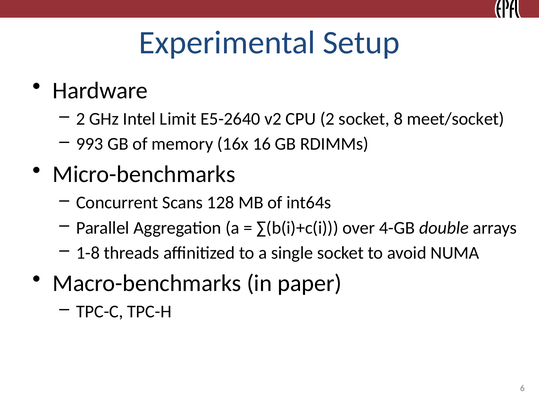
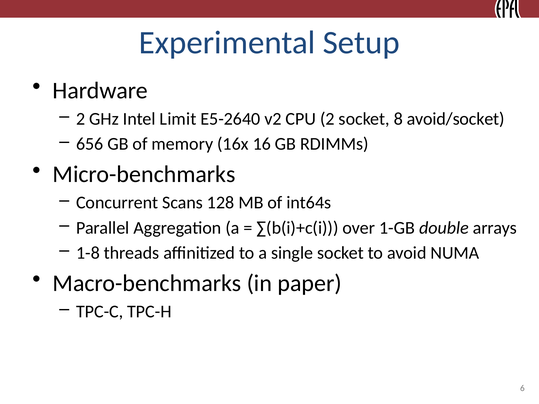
meet/socket: meet/socket -> avoid/socket (456, 119)
993: 993 -> 656 (90, 144)
4-GB: 4-GB -> 1-GB (397, 228)
